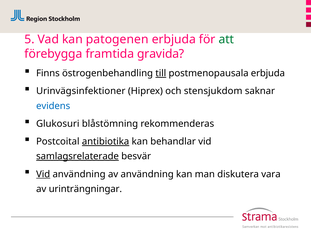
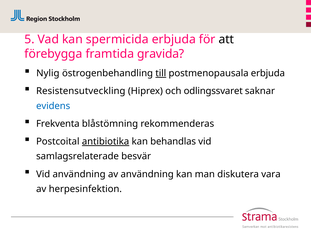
patogenen: patogenen -> spermicida (117, 39)
att colour: green -> black (226, 39)
Finns: Finns -> Nylig (48, 73)
Urinvägsinfektioner: Urinvägsinfektioner -> Resistensutveckling (81, 91)
stensjukdom: stensjukdom -> odlingssvaret (213, 91)
Glukosuri: Glukosuri -> Frekventa (58, 124)
behandlar: behandlar -> behandlas (173, 142)
samlagsrelaterade underline: present -> none (77, 156)
Vid underline: present -> none (43, 174)
urinträngningar: urinträngningar -> herpesinfektion (85, 189)
